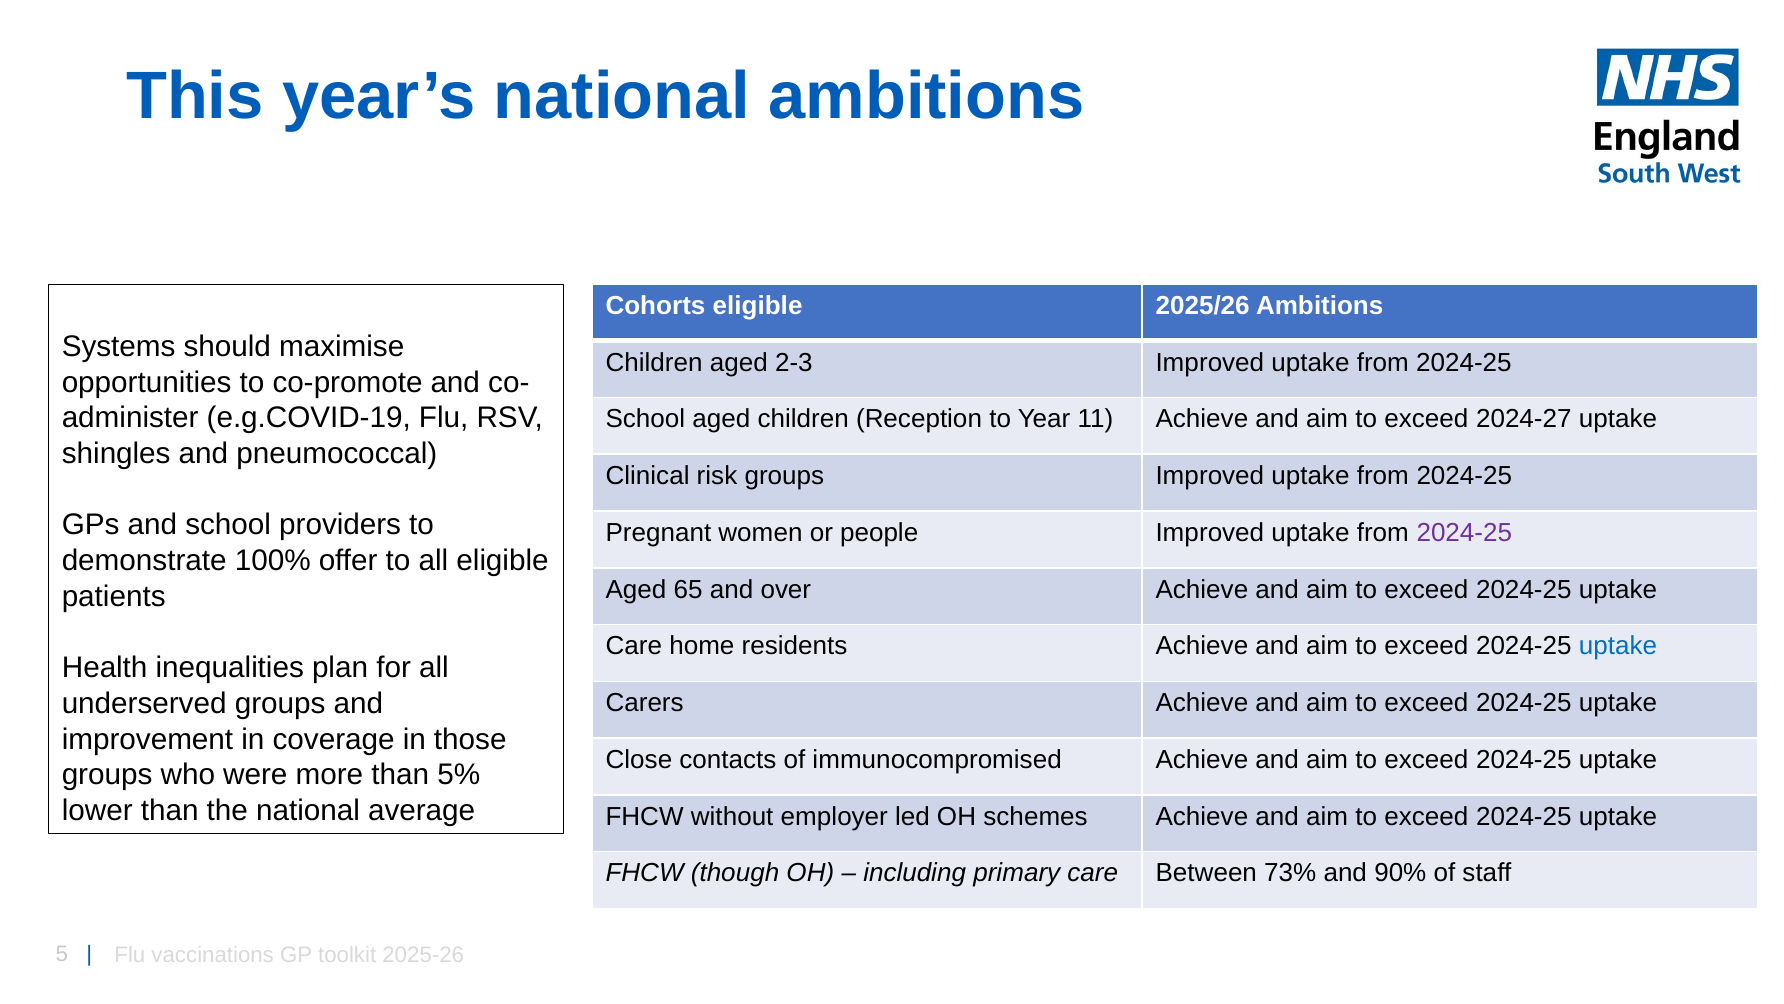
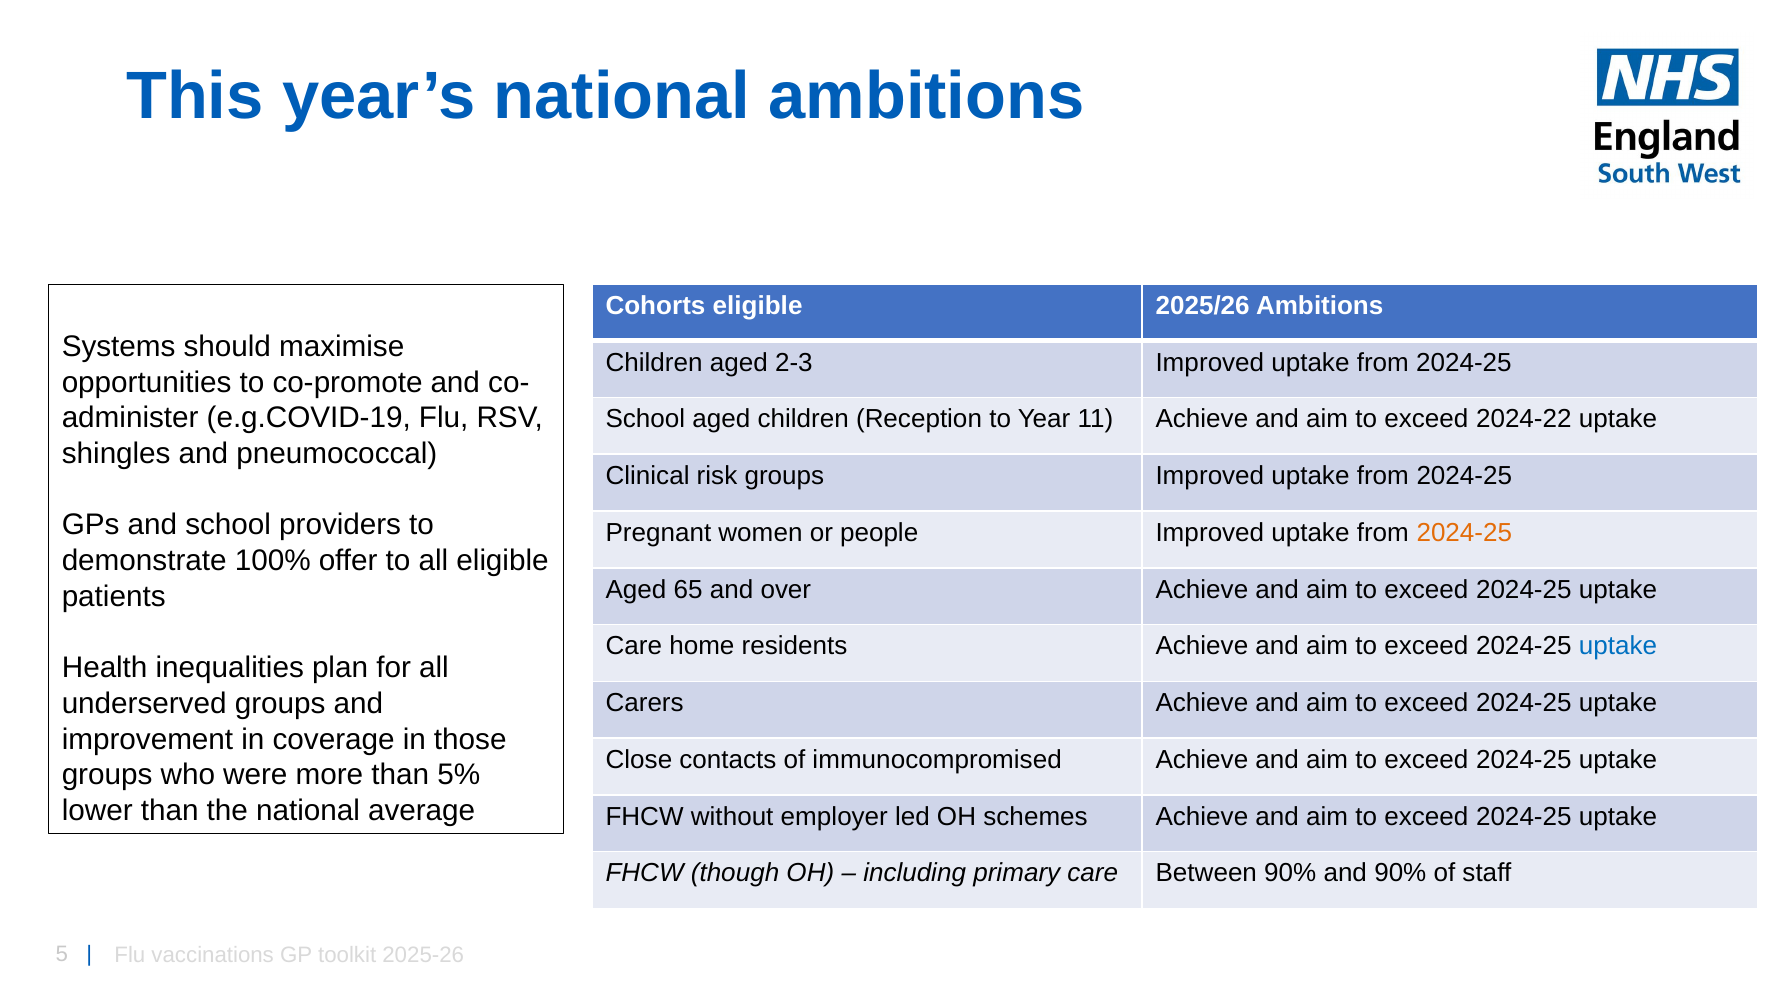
2024-27: 2024-27 -> 2024-22 (1524, 419)
2024-25 colour: purple -> orange (1464, 533)
Between 73%: 73% -> 90% (1290, 873)
